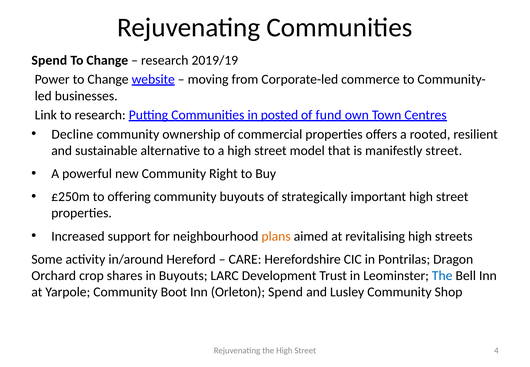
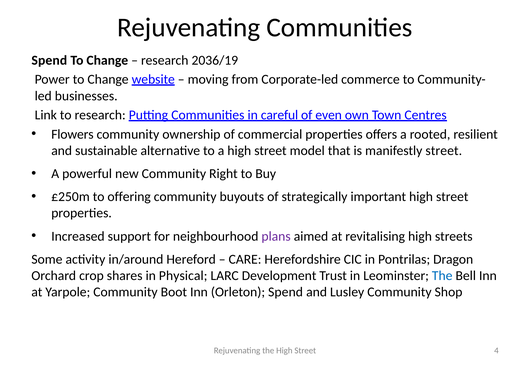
2019/19: 2019/19 -> 2036/19 (215, 60)
posted: posted -> careful (280, 115)
fund: fund -> even (329, 115)
Decline: Decline -> Flowers (72, 134)
plans colour: orange -> purple (276, 236)
in Buyouts: Buyouts -> Physical (183, 276)
